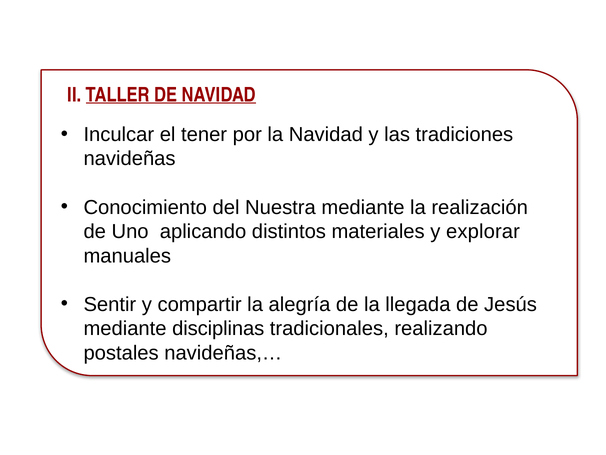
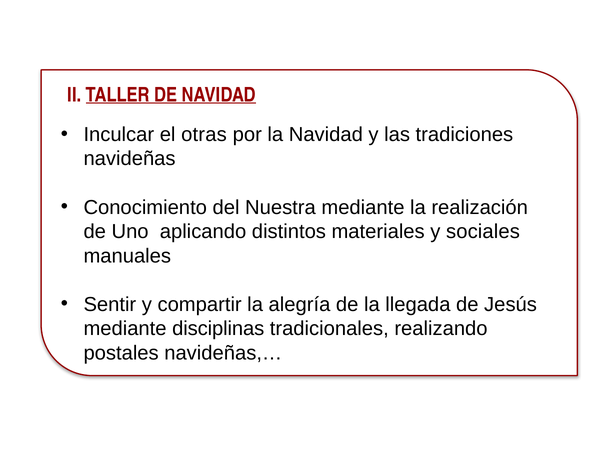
tener: tener -> otras (204, 134)
explorar: explorar -> sociales (483, 231)
